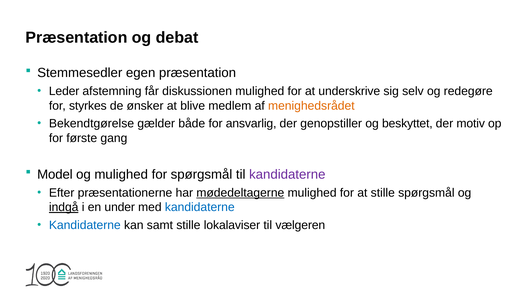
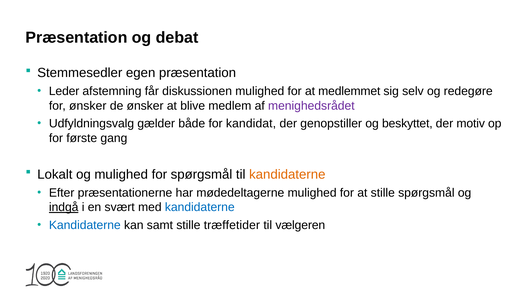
underskrive: underskrive -> medlemmet (349, 91)
for styrkes: styrkes -> ønsker (88, 106)
menighedsrådet colour: orange -> purple (311, 106)
Bekendtgørelse: Bekendtgørelse -> Udfyldningsvalg (92, 124)
ansvarlig: ansvarlig -> kandidat (251, 124)
Model: Model -> Lokalt (55, 174)
kandidaterne colour: purple -> orange (287, 174)
mødedeltagerne underline: present -> none (240, 193)
under: under -> svært (120, 207)
lokalaviser: lokalaviser -> træffetider (232, 225)
